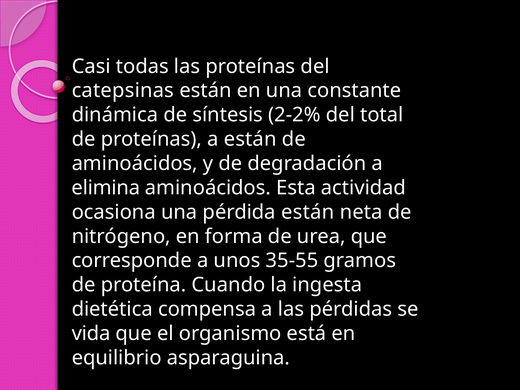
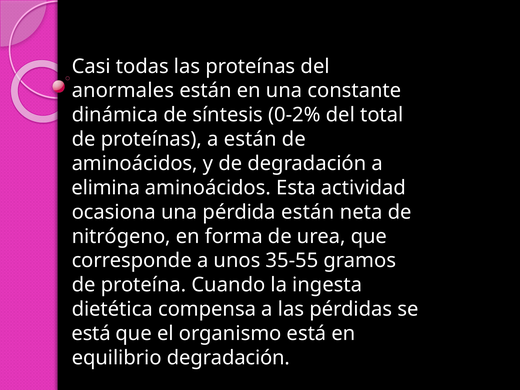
catepsinas: catepsinas -> anormales (123, 91)
2-2%: 2-2% -> 0-2% (294, 115)
vida: vida -> está (91, 333)
equilibrio asparaguina: asparaguina -> degradación (228, 358)
